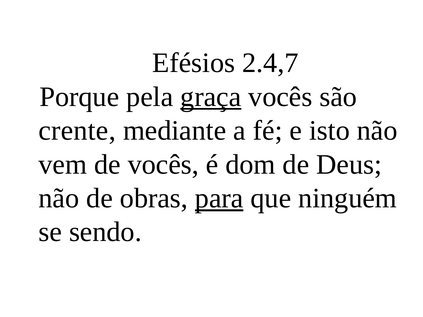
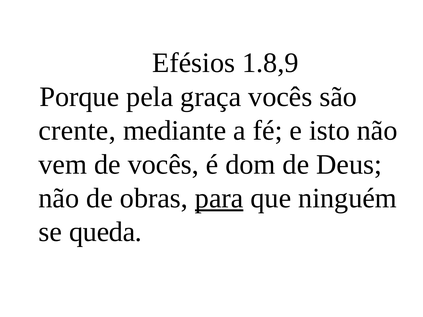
2.4,7: 2.4,7 -> 1.8,9 (270, 63)
graça underline: present -> none (211, 97)
sendo: sendo -> queda (106, 232)
